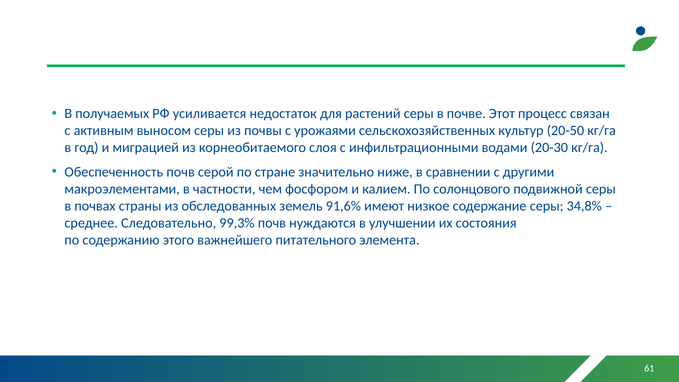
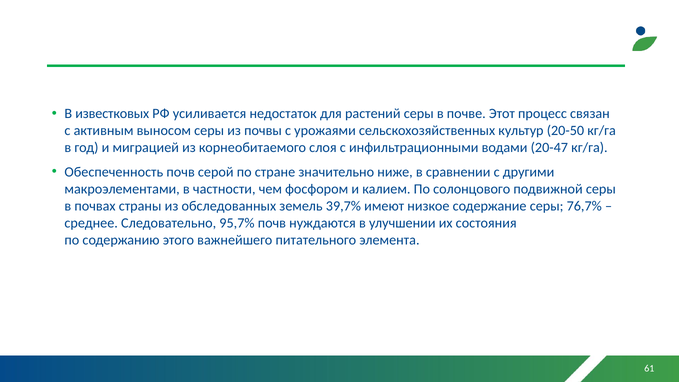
получаемых: получаемых -> известковых (112, 114)
20-30: 20-30 -> 20-47 (549, 148)
91,6%: 91,6% -> 39,7% (343, 206)
34,8%: 34,8% -> 76,7% (584, 206)
99,3%: 99,3% -> 95,7% (237, 223)
